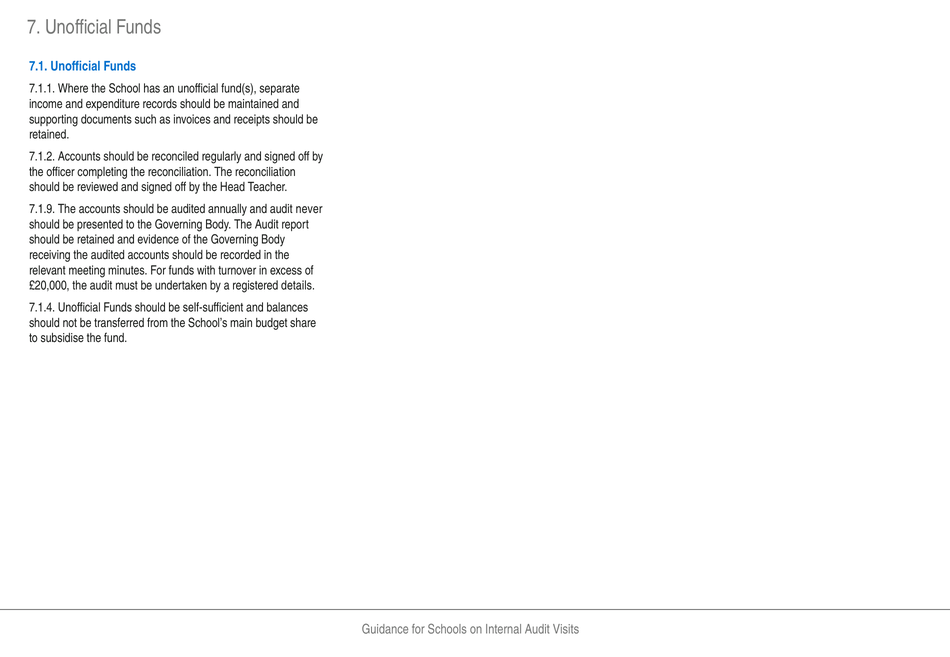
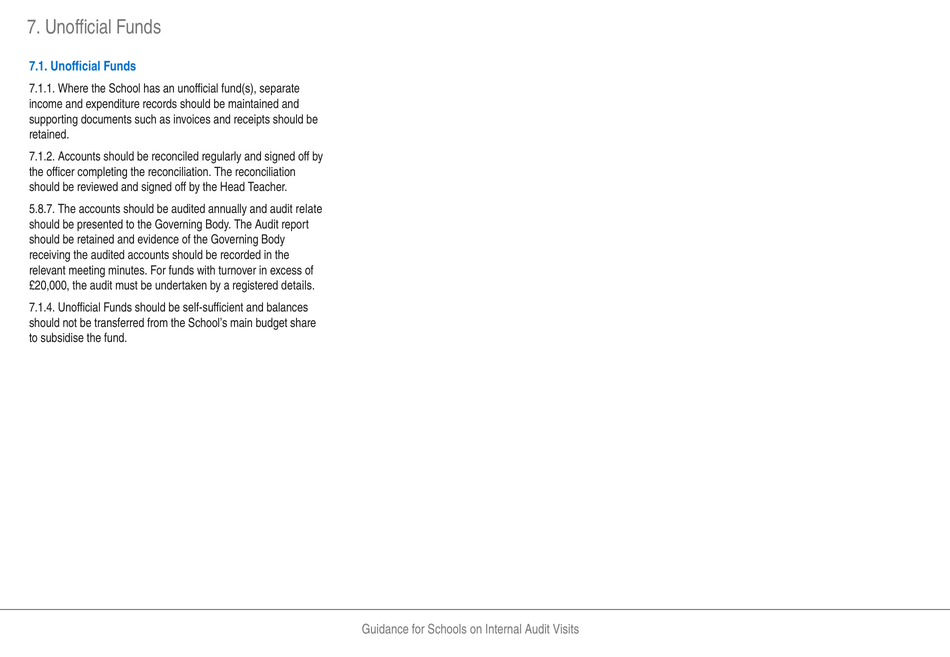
7.1.9: 7.1.9 -> 5.8.7 (42, 209)
never: never -> relate (309, 209)
